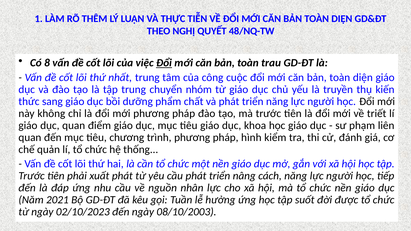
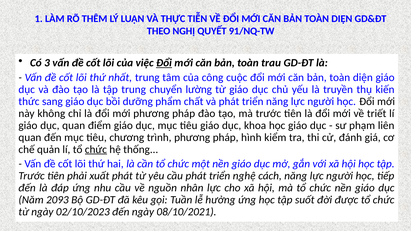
48/NQ-TW: 48/NQ-TW -> 91/NQ-TW (252, 31)
8: 8 -> 3 (47, 63)
nhóm: nhóm -> lường (199, 89)
chức underline: none -> present (96, 150)
nâng: nâng -> nghệ (244, 176)
2021: 2021 -> 2093 (57, 200)
08/10/2003: 08/10/2003 -> 08/10/2021 (187, 212)
